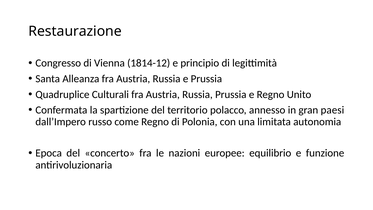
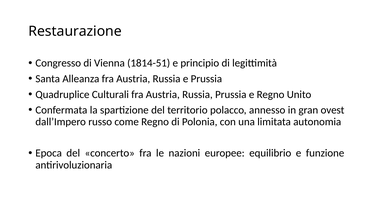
1814-12: 1814-12 -> 1814-51 (149, 63)
paesi: paesi -> ovest (333, 110)
